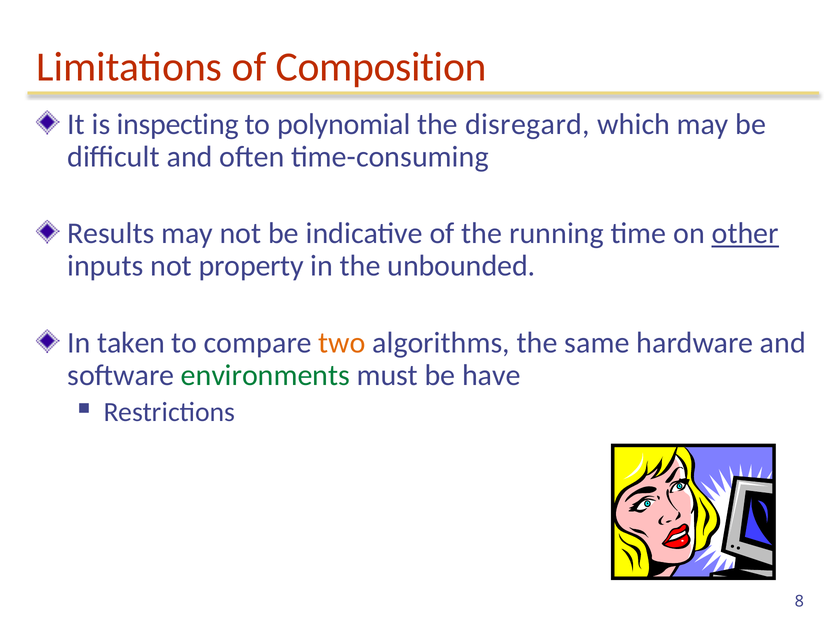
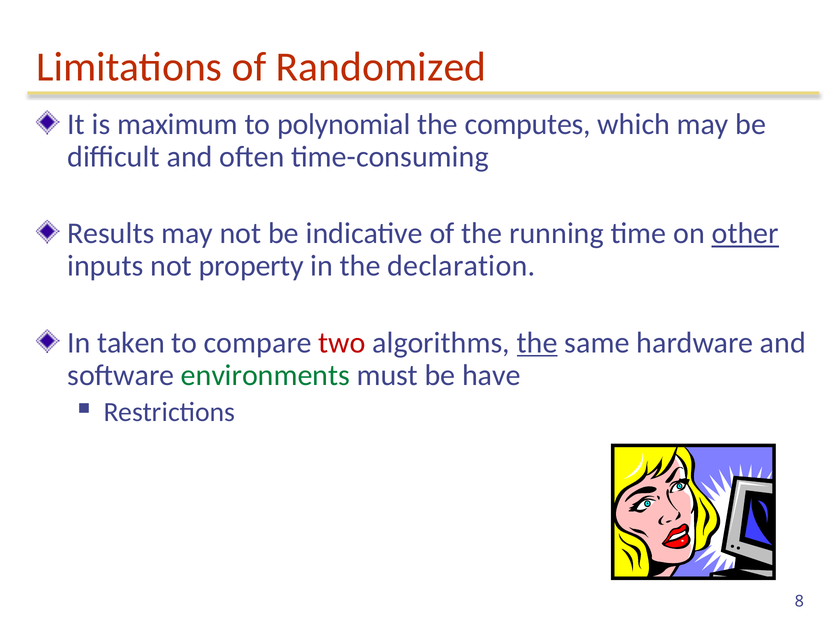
Composition: Composition -> Randomized (381, 67)
inspecting: inspecting -> maximum (178, 124)
disregard: disregard -> computes (528, 124)
unbounded: unbounded -> declaration (461, 266)
two colour: orange -> red (342, 343)
the underline: none -> present (537, 343)
